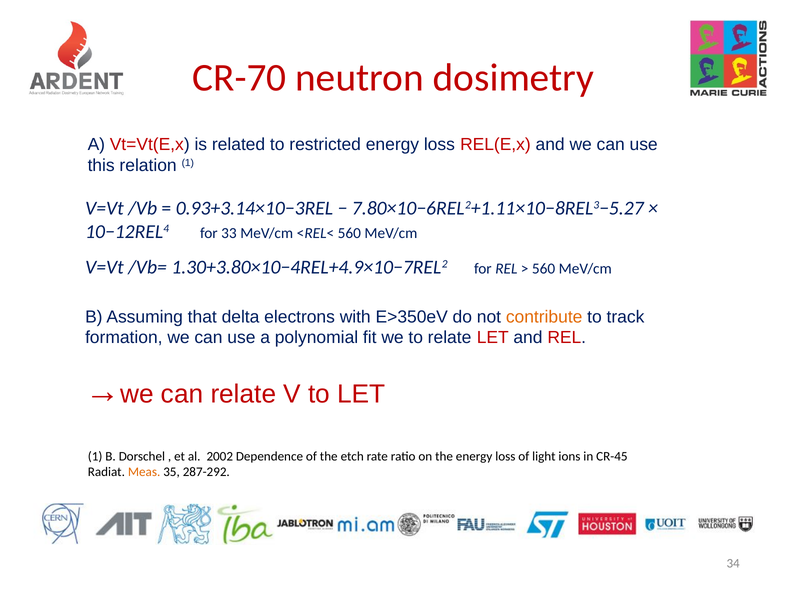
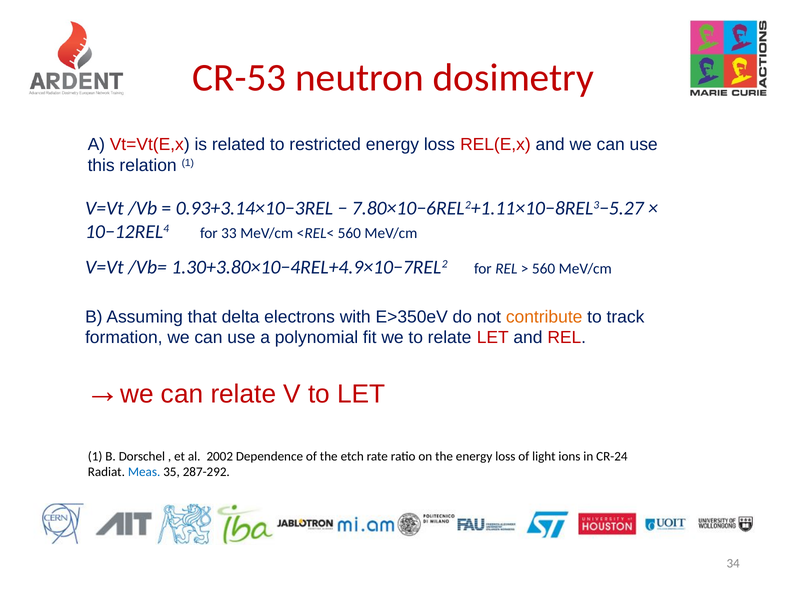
CR-70: CR-70 -> CR-53 (239, 78)
CR-45: CR-45 -> CR-24 (612, 457)
Meas colour: orange -> blue (144, 472)
